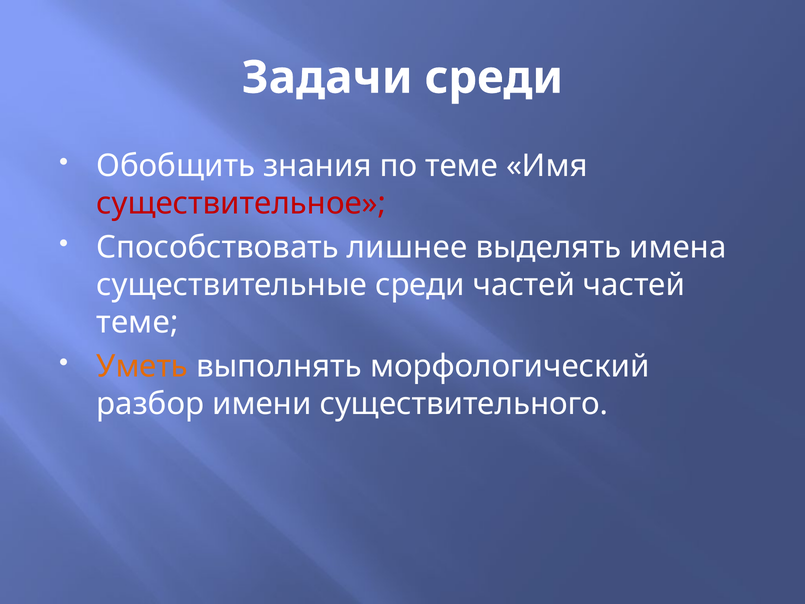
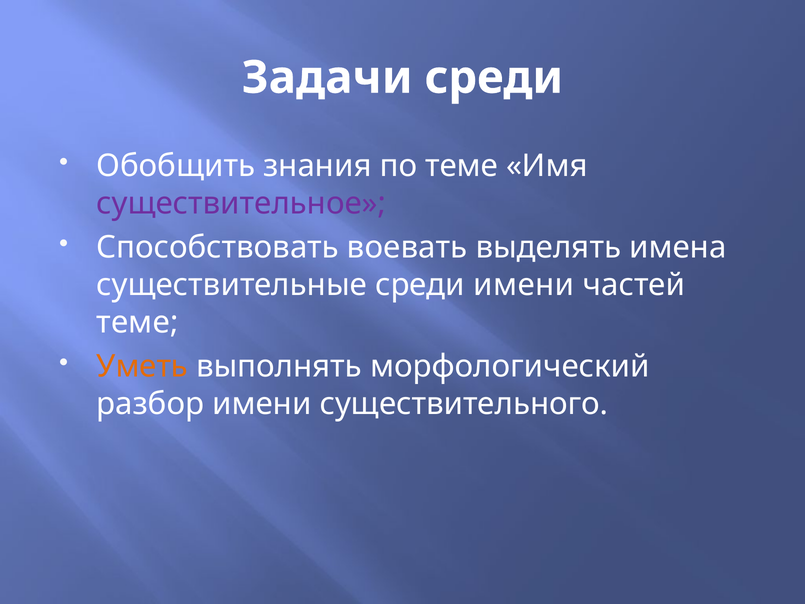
существительное colour: red -> purple (241, 203)
лишнее: лишнее -> воевать (407, 247)
среди частей: частей -> имени (524, 285)
